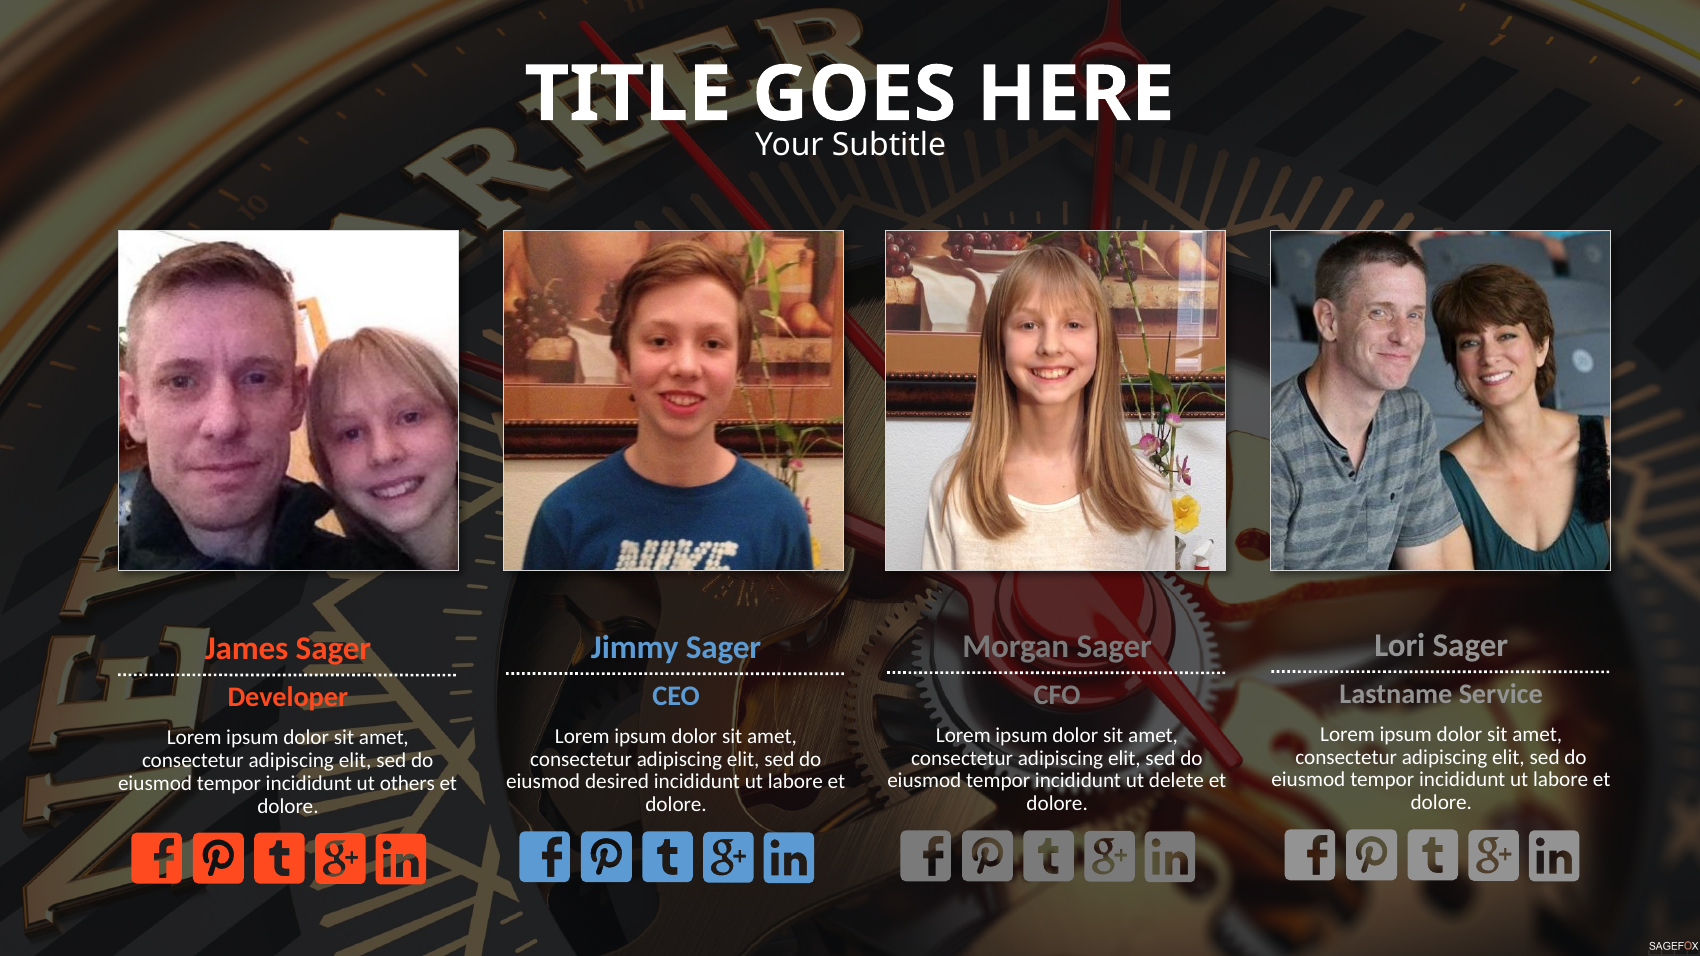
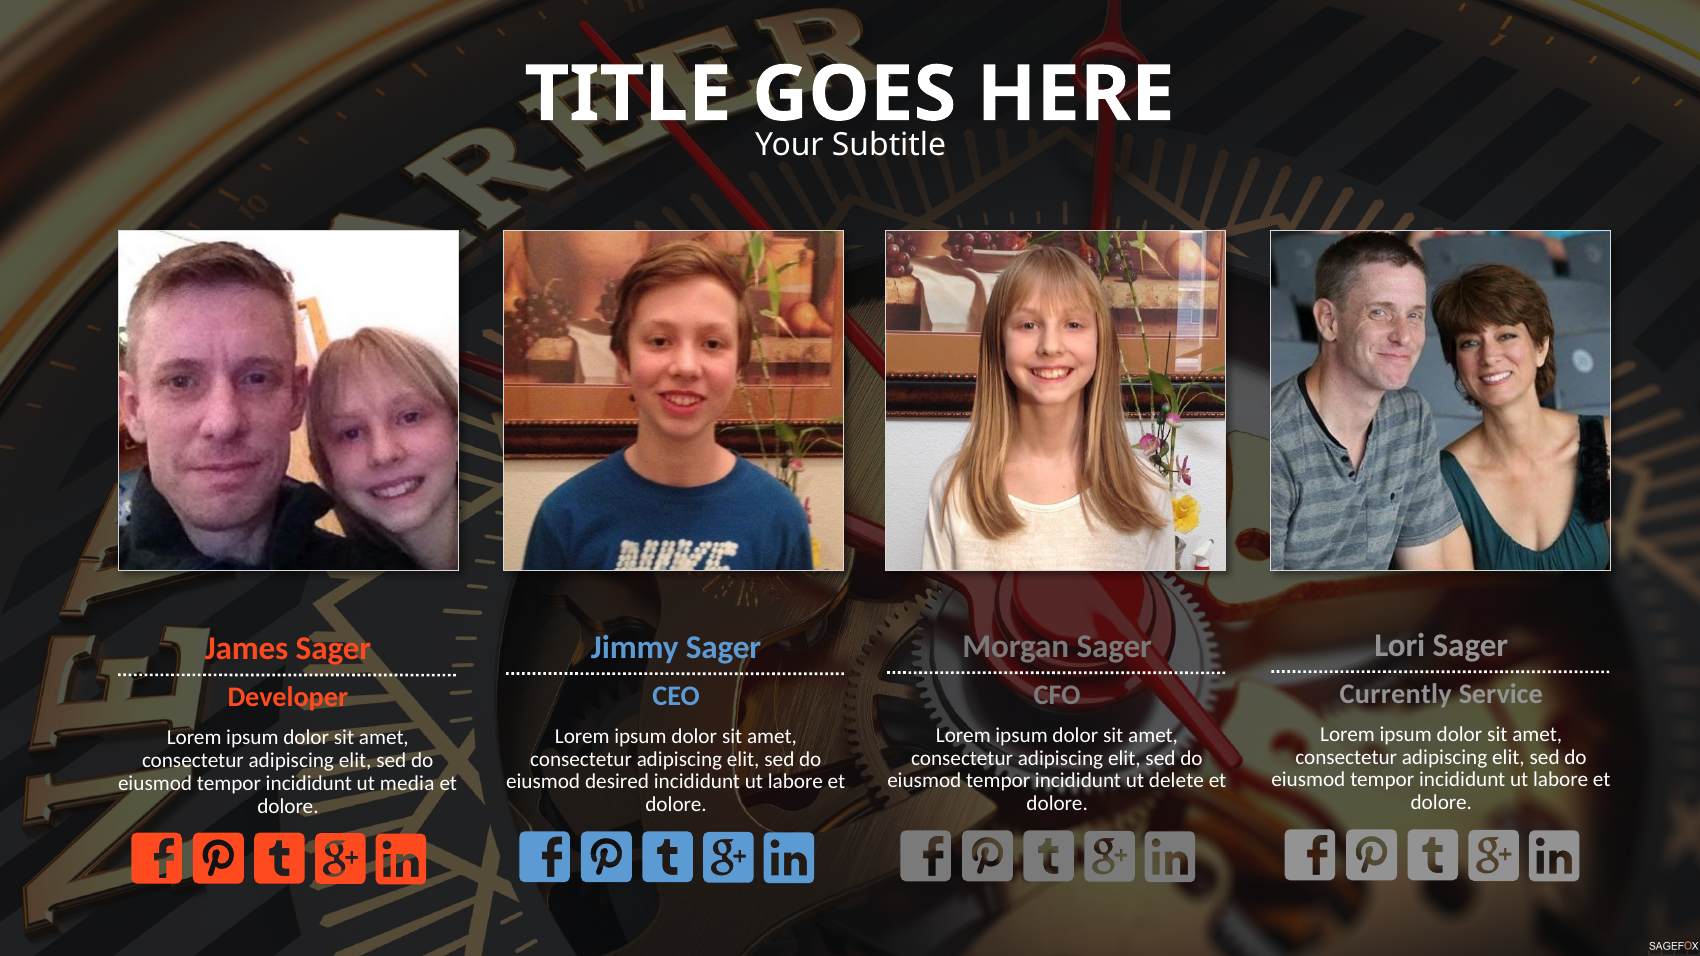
Lastname: Lastname -> Currently (1396, 694)
others: others -> media (407, 783)
